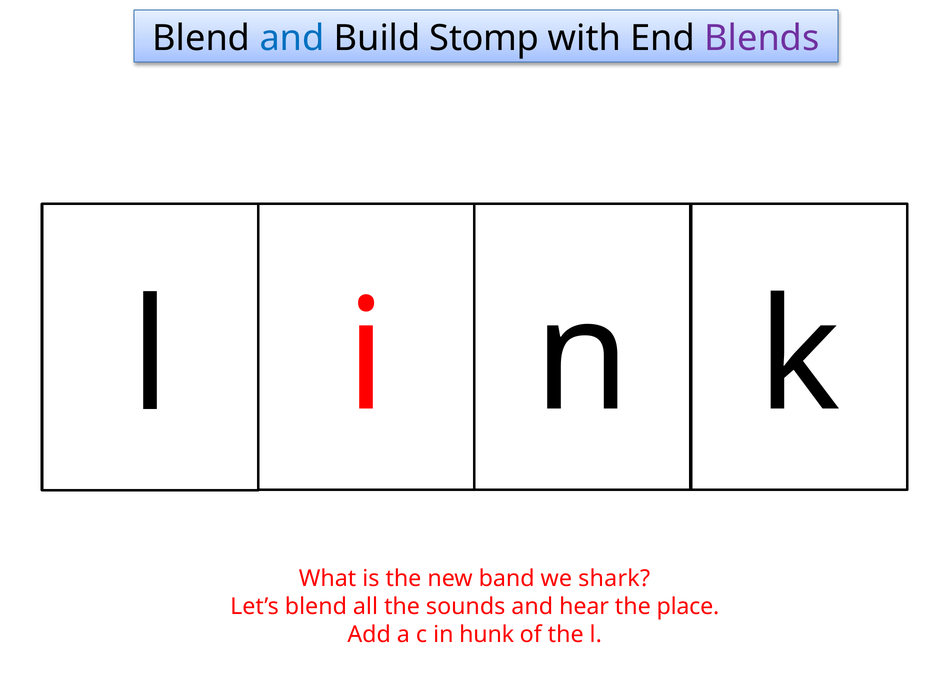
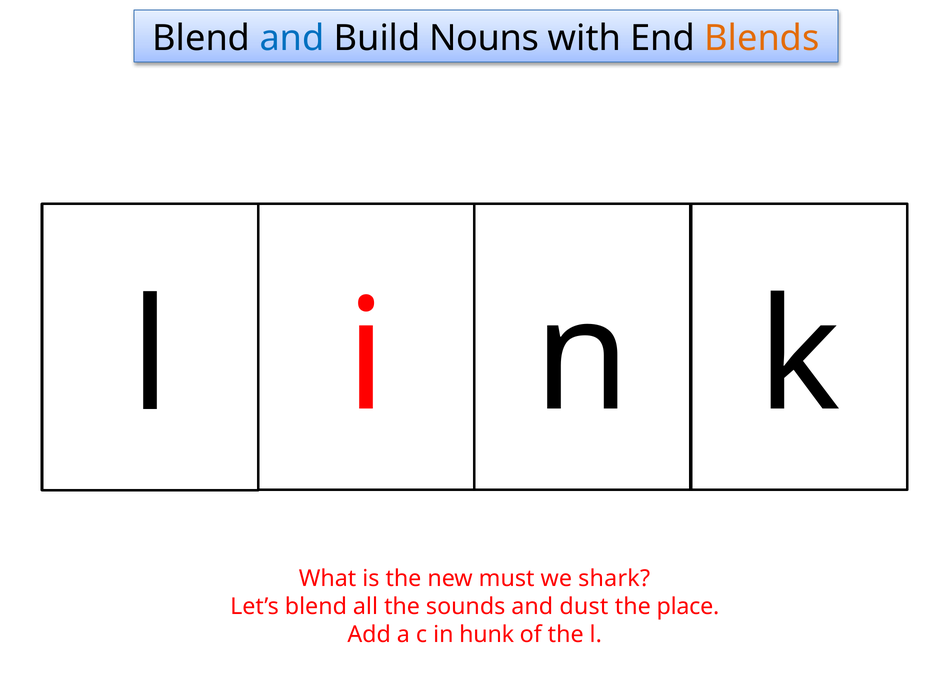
Stomp: Stomp -> Nouns (484, 38)
Blends colour: purple -> orange (762, 38)
band: band -> must (507, 579)
hear: hear -> dust (584, 607)
